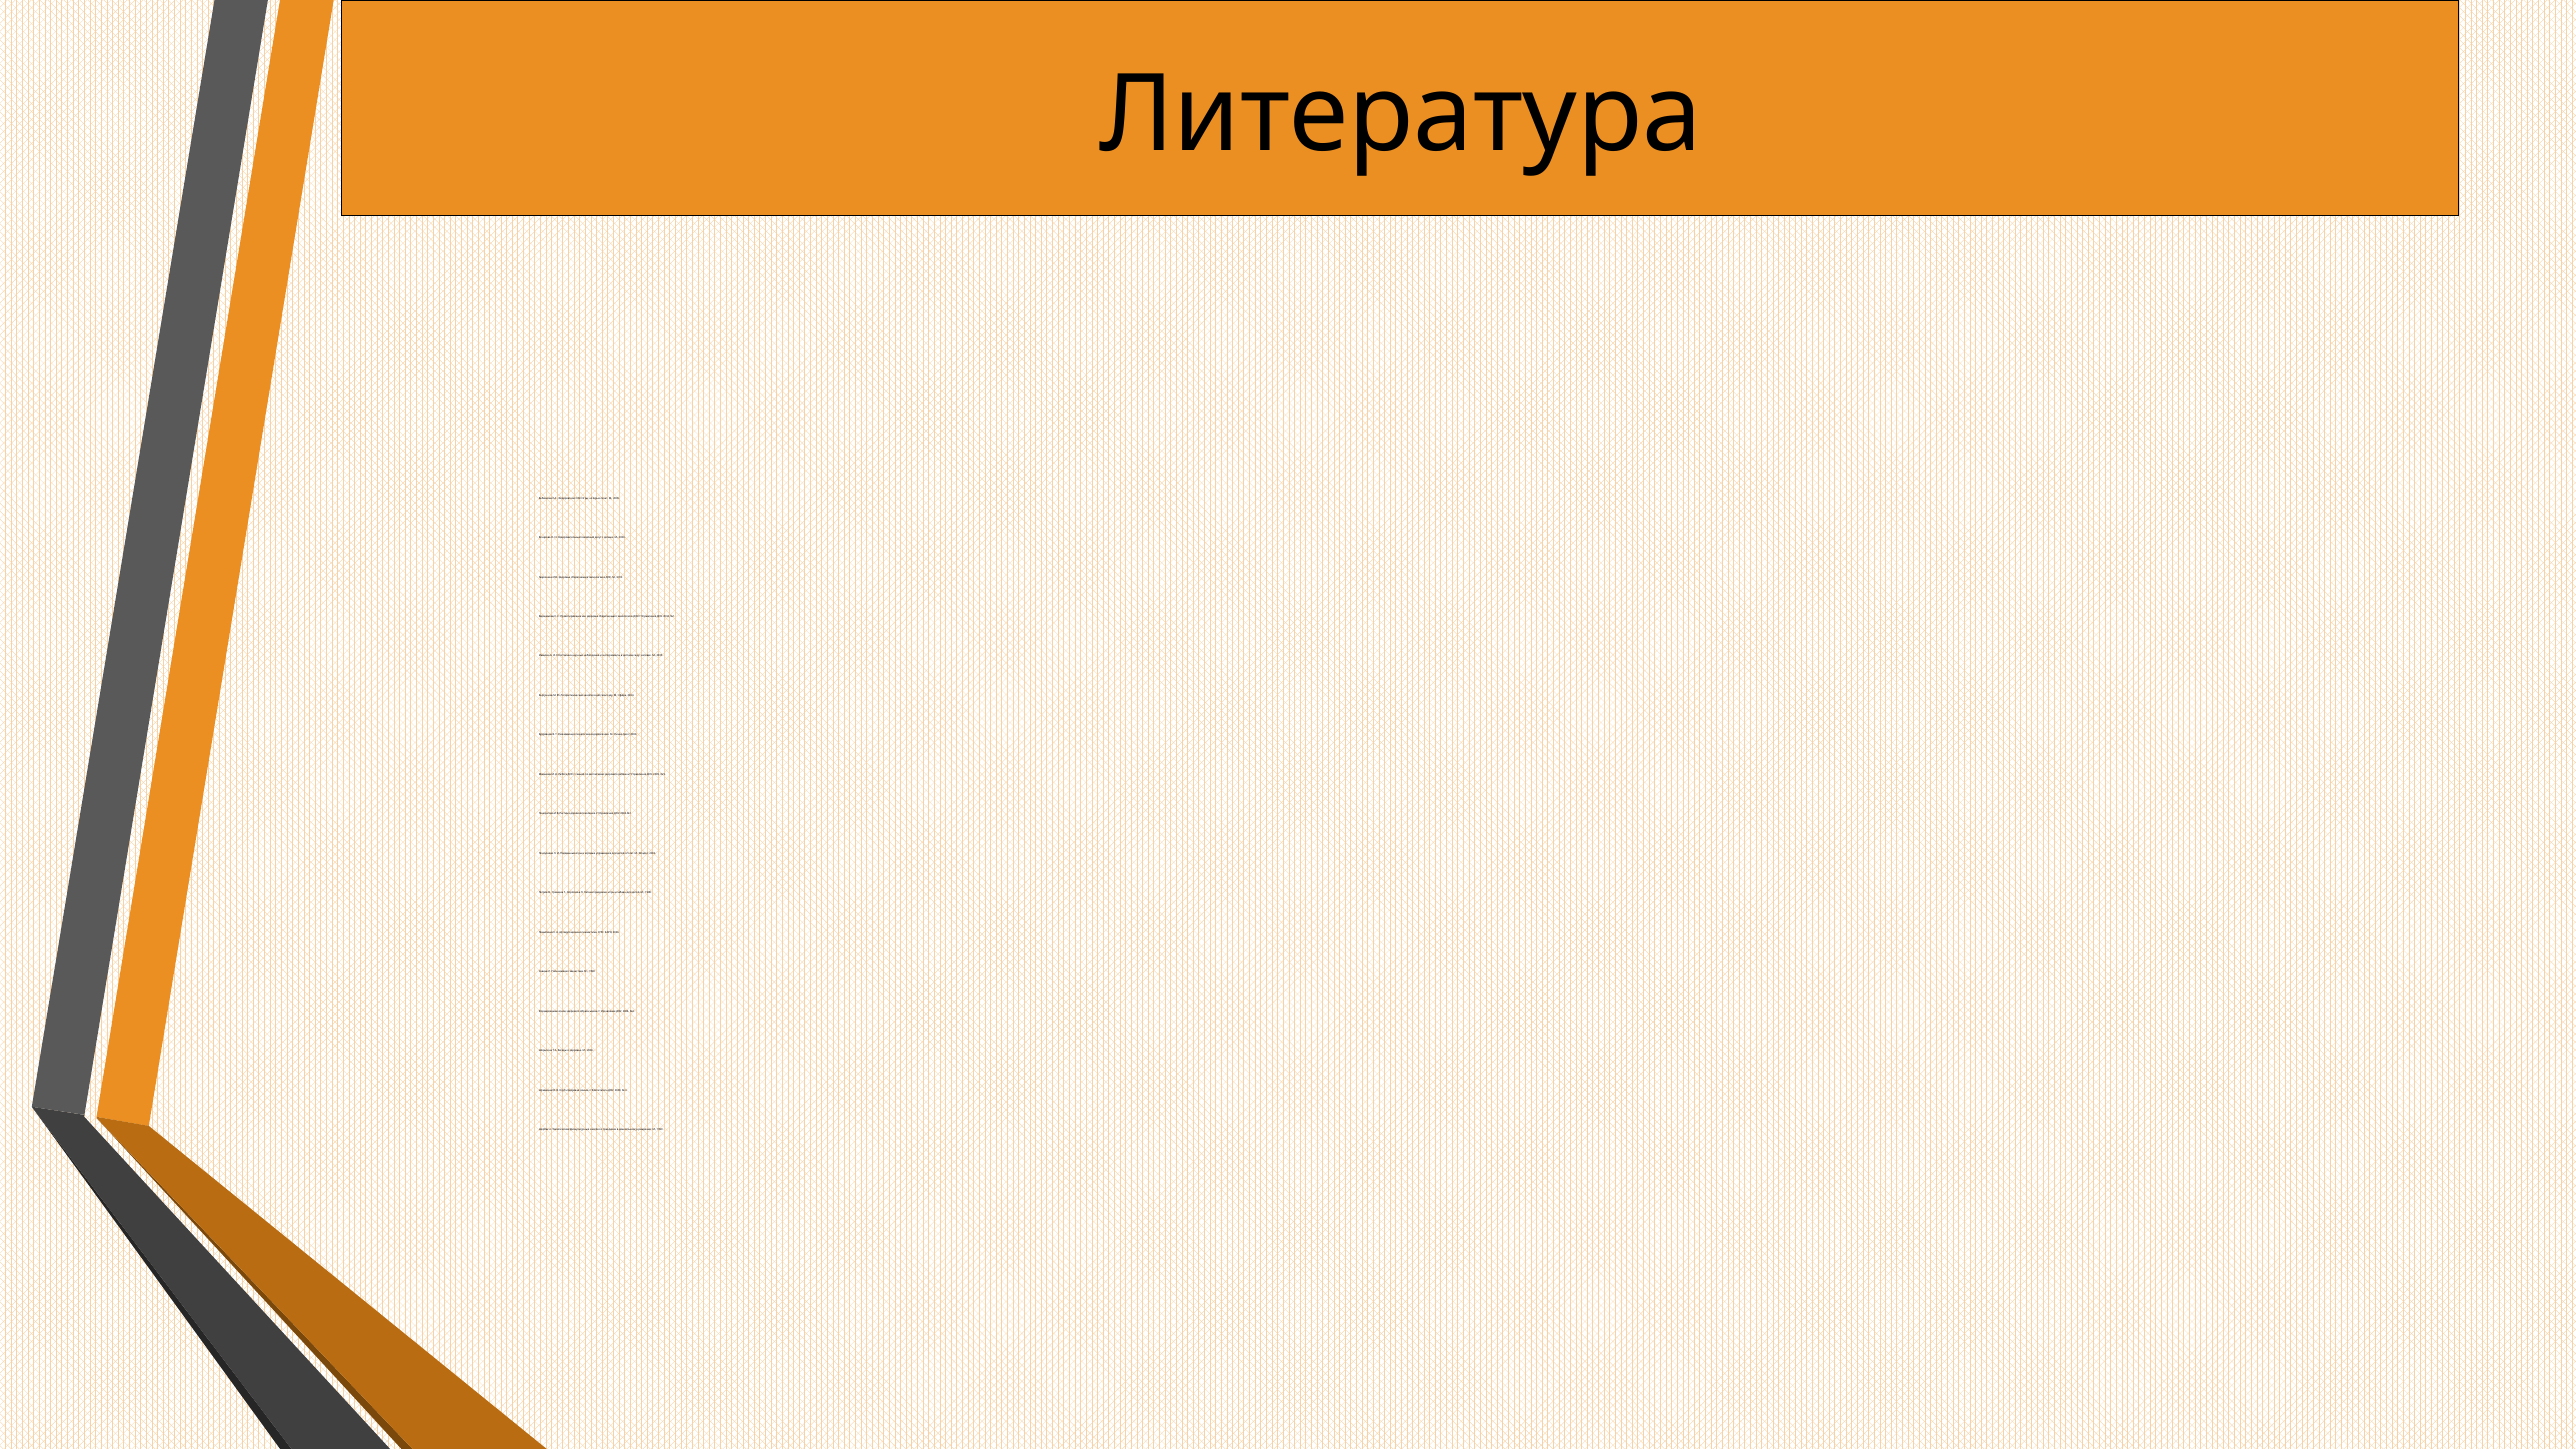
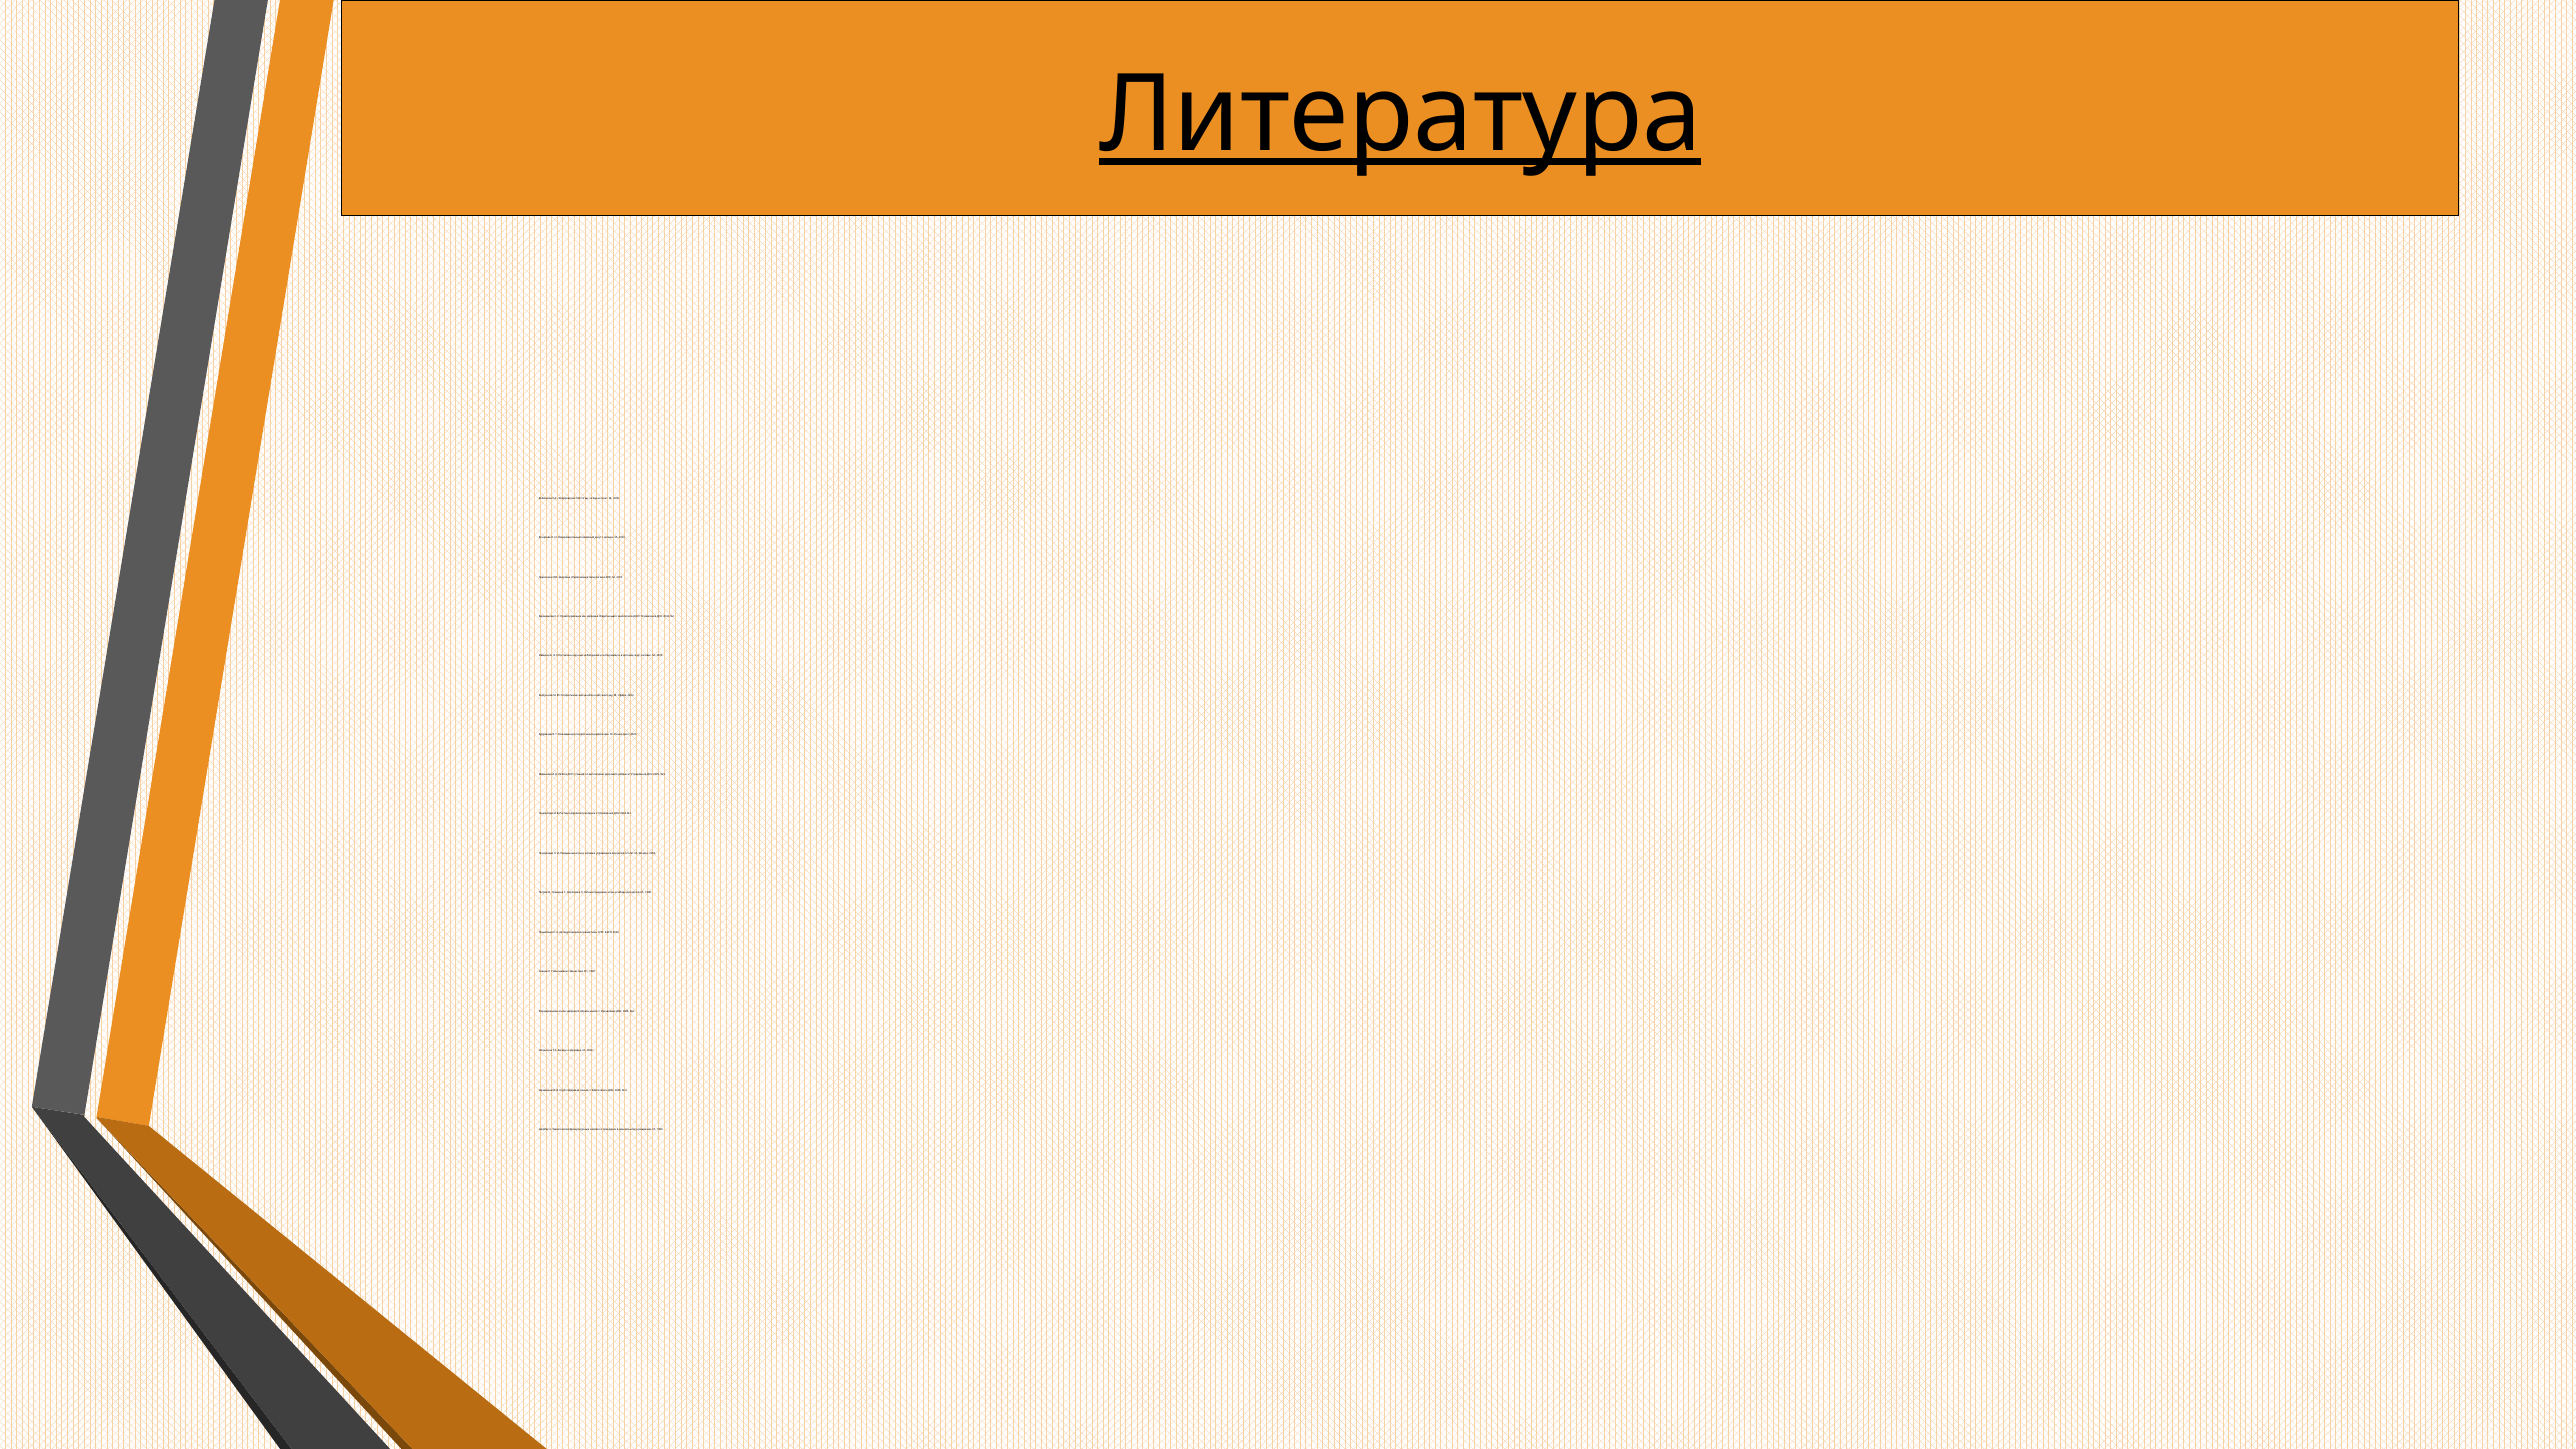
Литература underline: none -> present (1401, 115)
